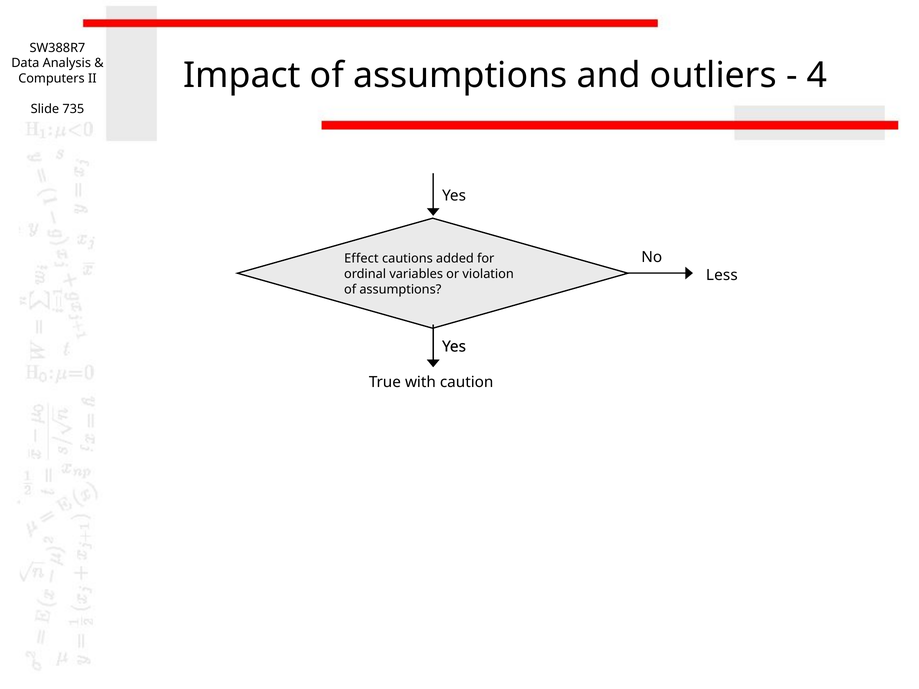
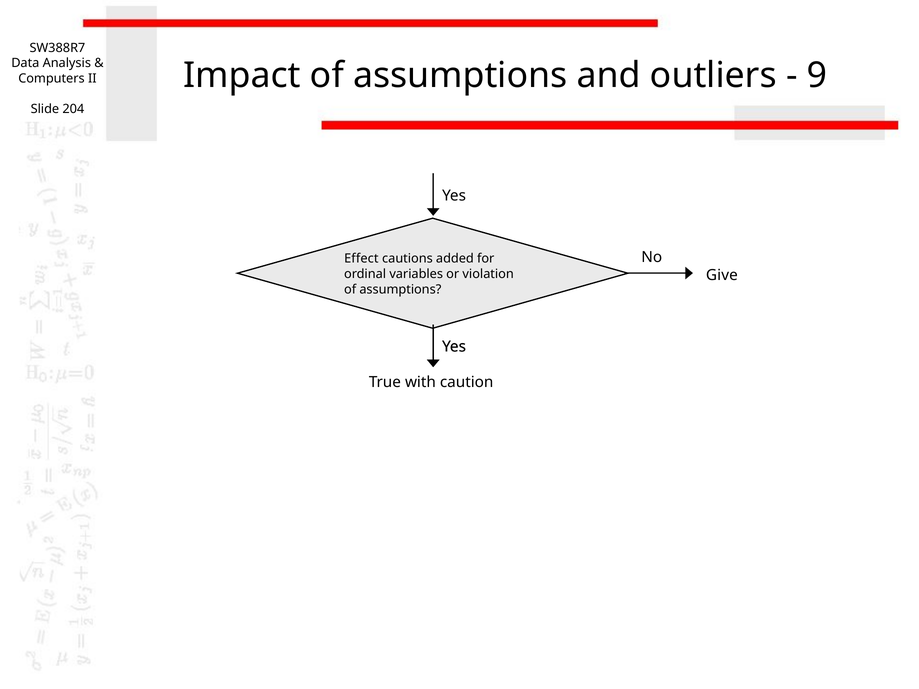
4: 4 -> 9 (817, 76)
735: 735 -> 204 (73, 109)
Less: Less -> Give (722, 275)
